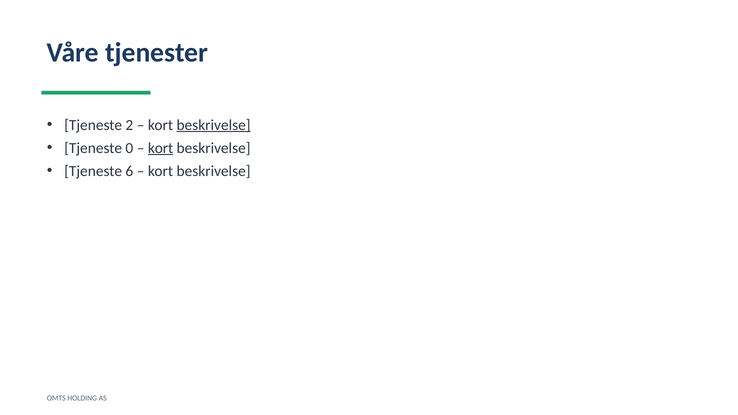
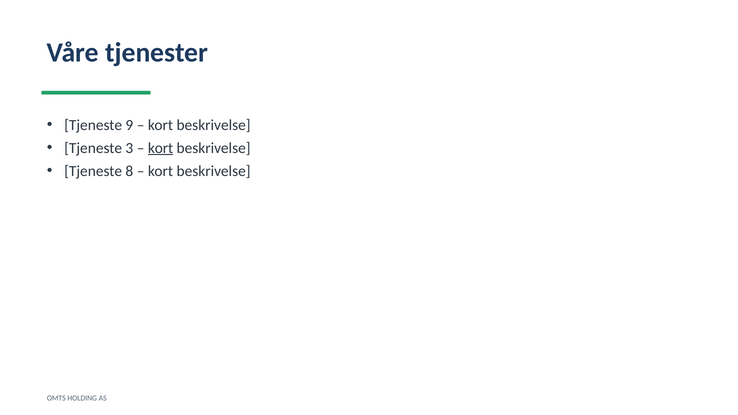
2: 2 -> 9 (129, 125)
beskrivelse underline: present -> none (214, 125)
0: 0 -> 3 (129, 148)
6: 6 -> 8 (129, 171)
